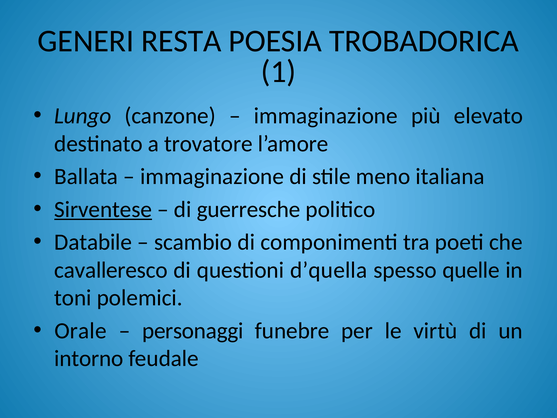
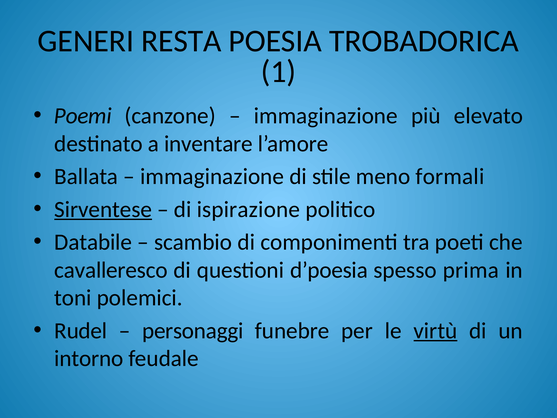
Lungo: Lungo -> Poemi (83, 116)
trovatore: trovatore -> inventare (208, 144)
italiana: italiana -> formali (450, 176)
guerresche: guerresche -> ispirazione (248, 209)
d’quella: d’quella -> d’poesia (329, 270)
quelle: quelle -> prima (471, 270)
Orale: Orale -> Rudel (81, 331)
virtù underline: none -> present (435, 331)
